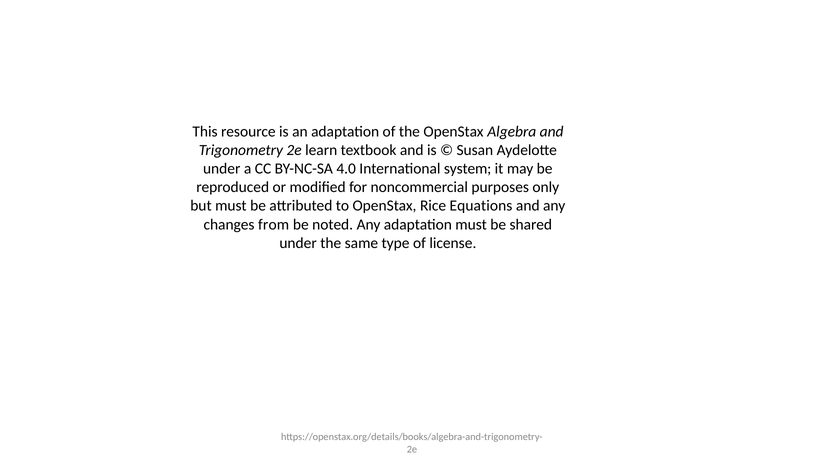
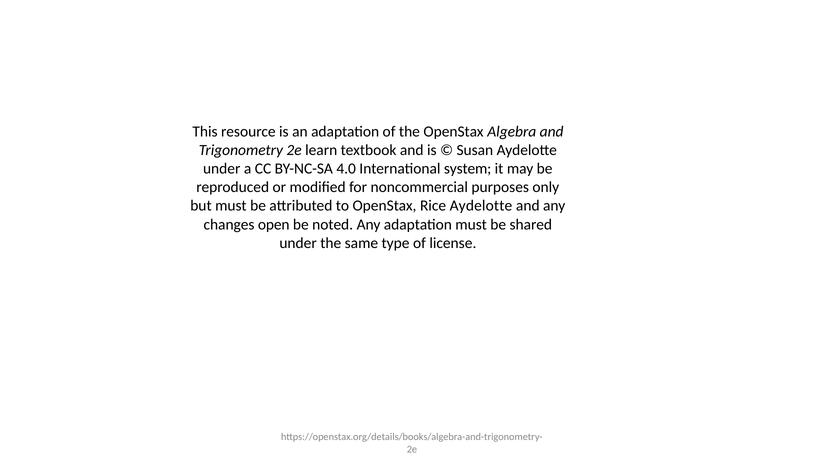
Rice Equations: Equations -> Aydelotte (481, 206)
from: from -> open (274, 224)
